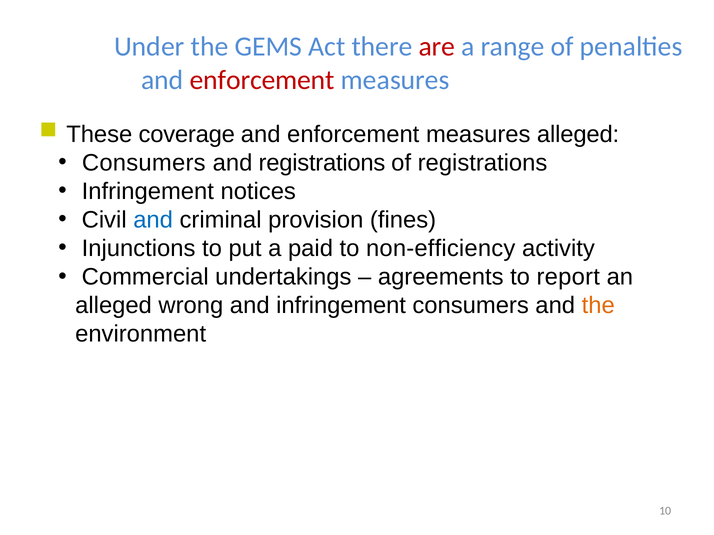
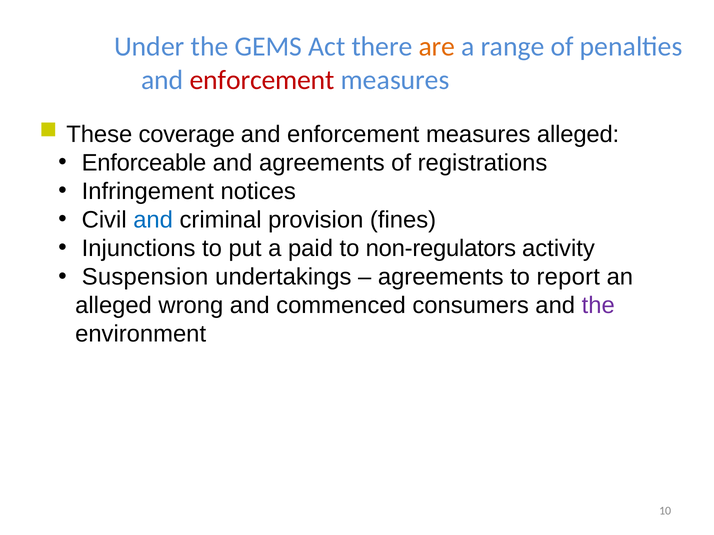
are colour: red -> orange (437, 47)
Consumers: Consumers -> Enforceable (144, 163)
and registrations: registrations -> agreements (322, 163)
non-efficiency: non-efficiency -> non-regulators (441, 249)
Commercial: Commercial -> Suspension (145, 277)
and infringement: infringement -> commenced (341, 306)
the colour: orange -> purple (598, 306)
